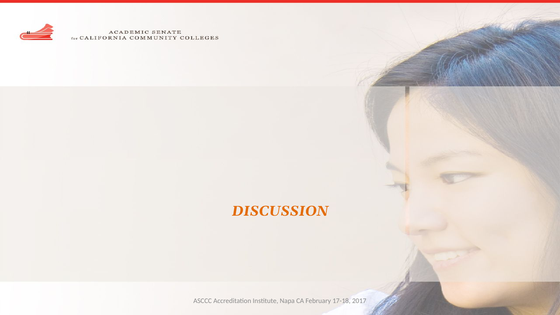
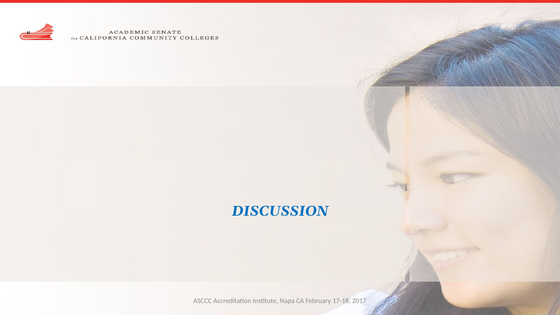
DISCUSSION colour: orange -> blue (280, 211)
